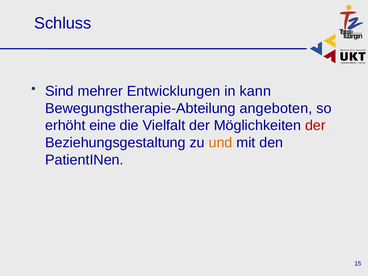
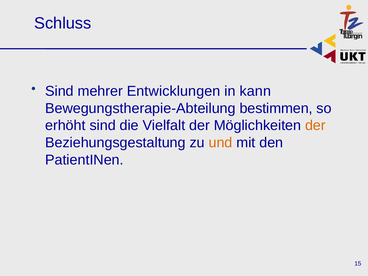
angeboten: angeboten -> bestimmen (276, 108)
erhöht eine: eine -> sind (103, 126)
der colour: red -> orange (315, 126)
